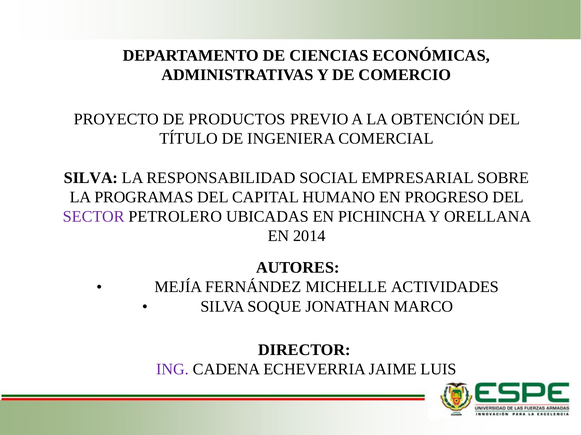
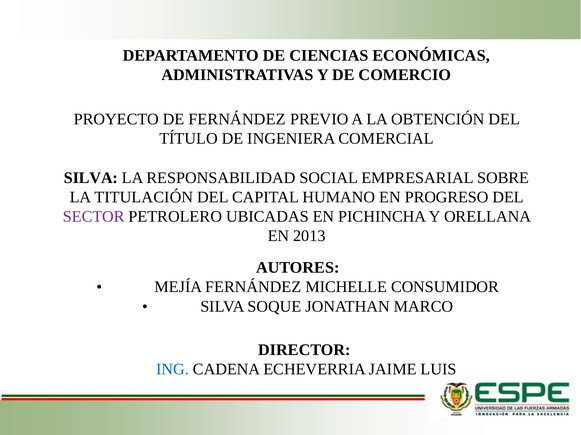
DE PRODUCTOS: PRODUCTOS -> FERNÁNDEZ (237, 120)
PROGRAMAS: PROGRAMAS -> TITULACIÓN (144, 198)
2014: 2014 -> 2013 (309, 236)
ACTIVIDADES: ACTIVIDADES -> CONSUMIDOR (445, 288)
ING colour: purple -> blue (173, 370)
